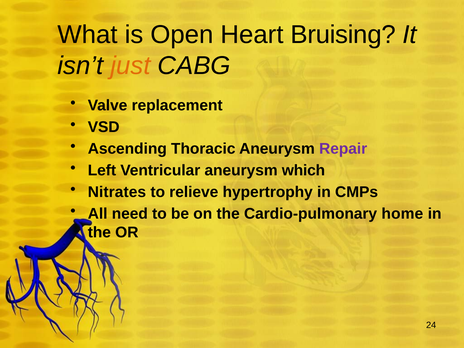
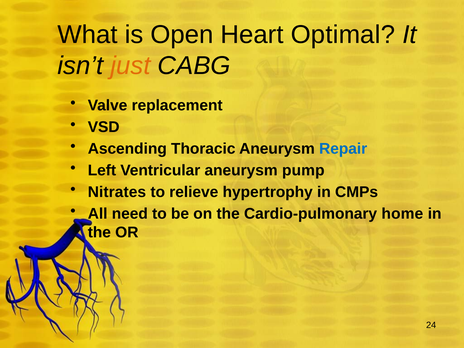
Bruising: Bruising -> Optimal (343, 35)
Repair colour: purple -> blue (343, 149)
which: which -> pump (303, 170)
